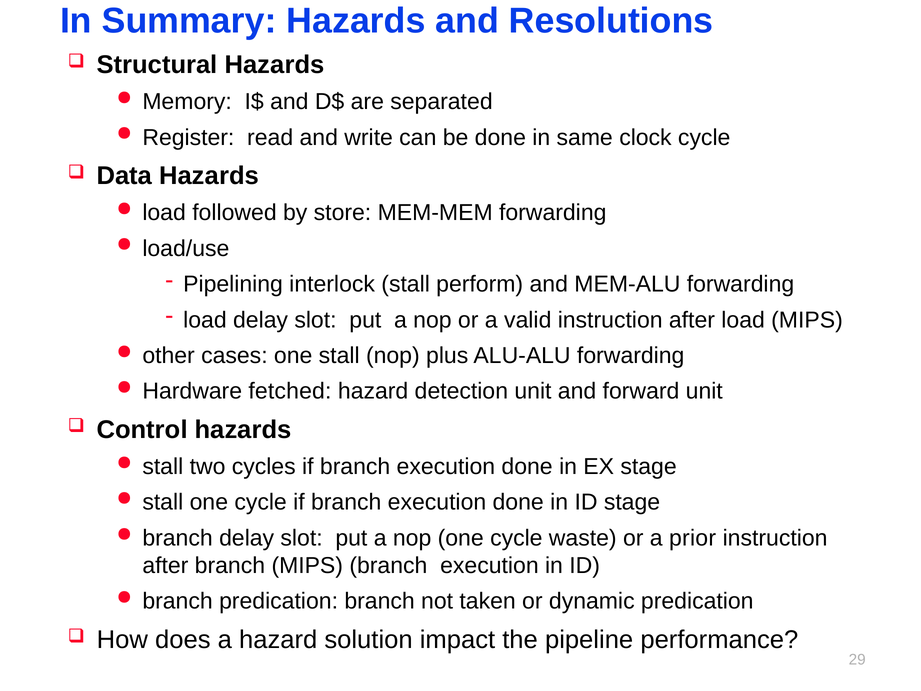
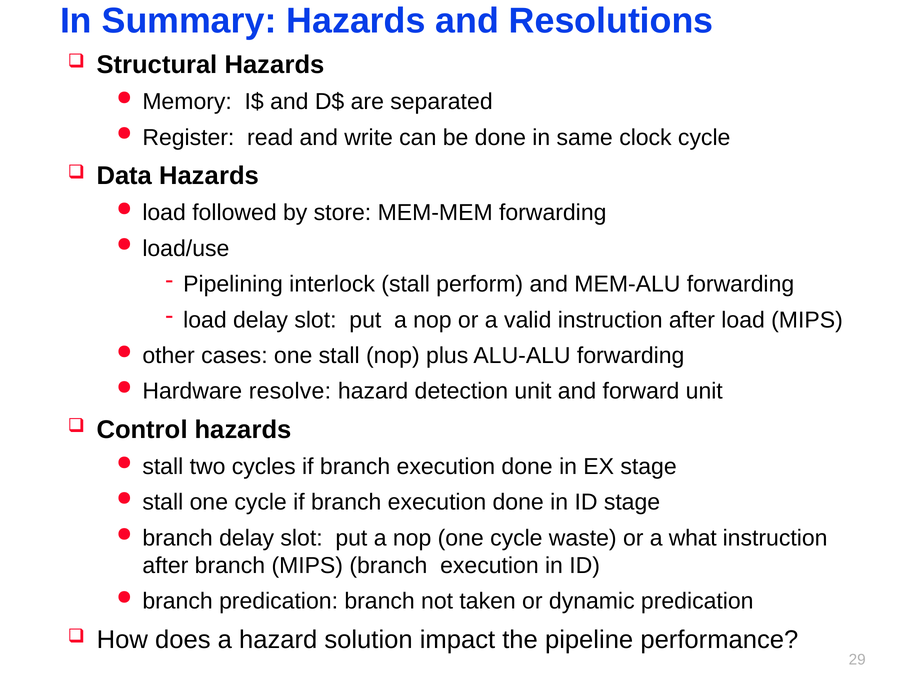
fetched: fetched -> resolve (290, 391)
prior: prior -> what (693, 538)
